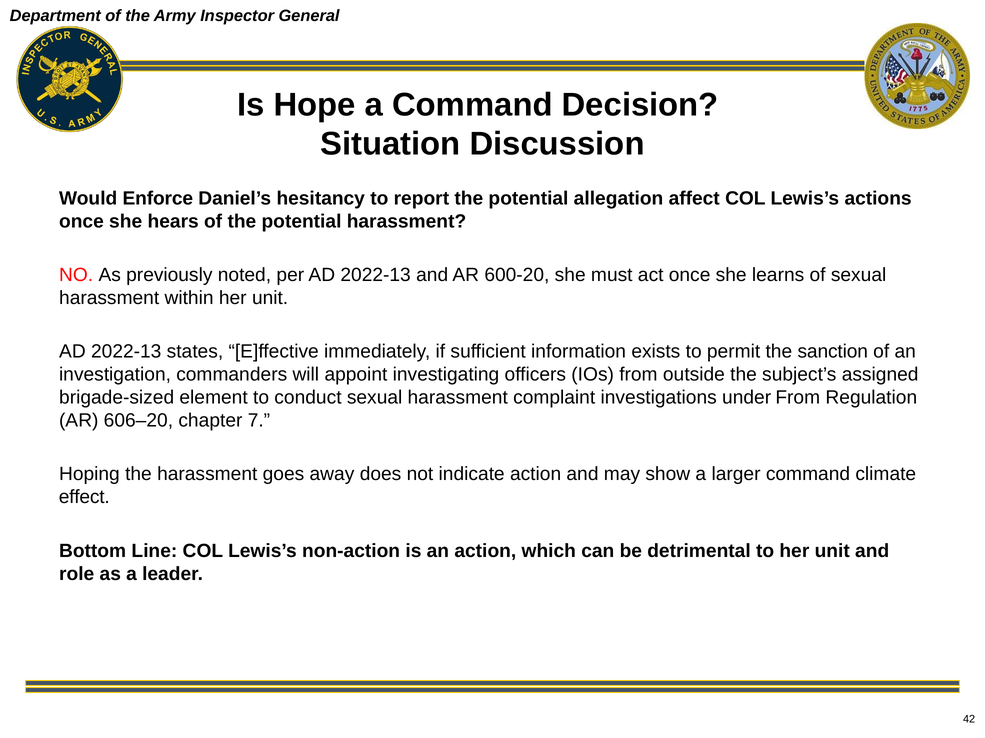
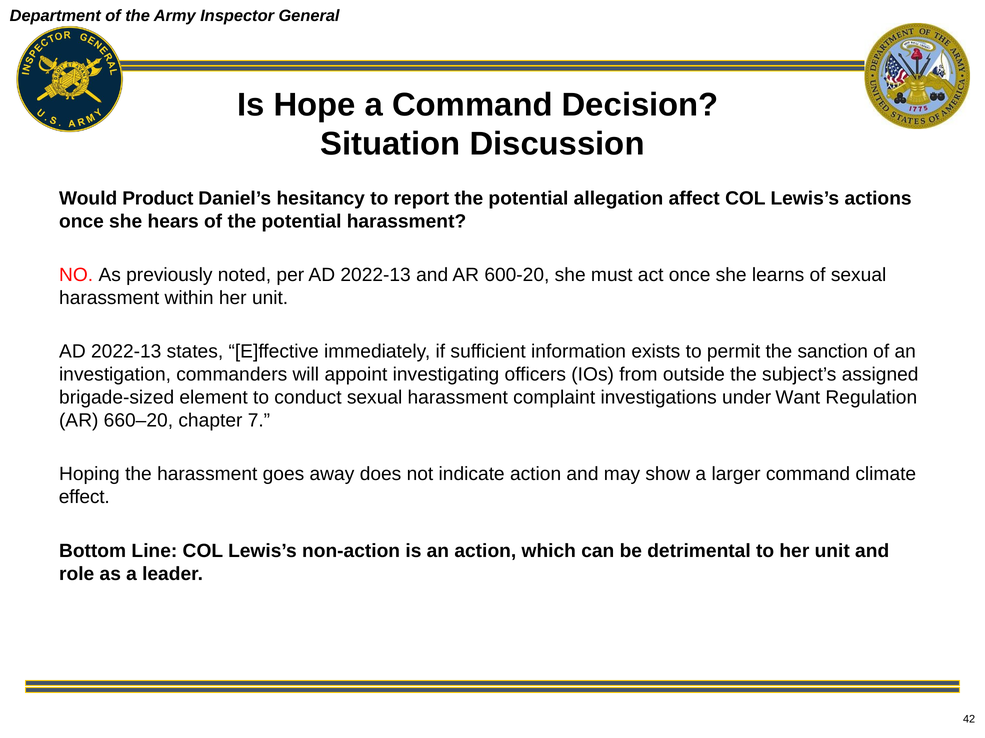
Enforce: Enforce -> Product (158, 199)
under From: From -> Want (798, 398)
606–20: 606–20 -> 660–20 (138, 421)
